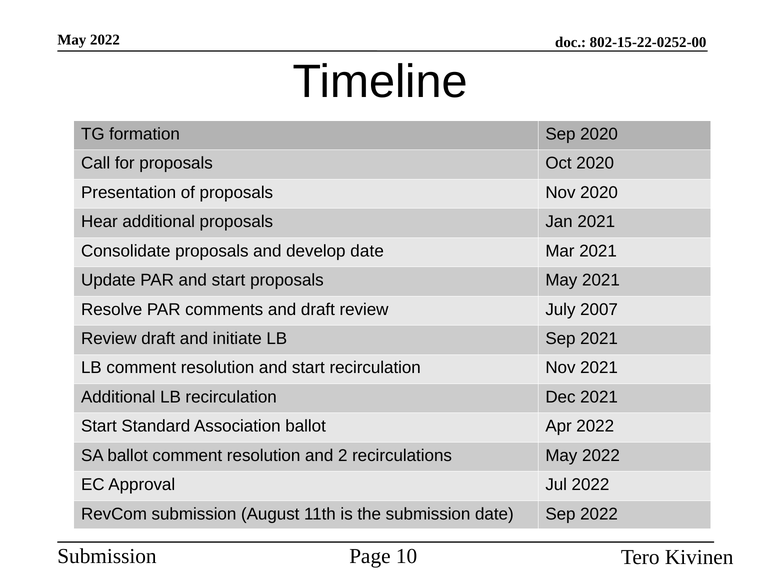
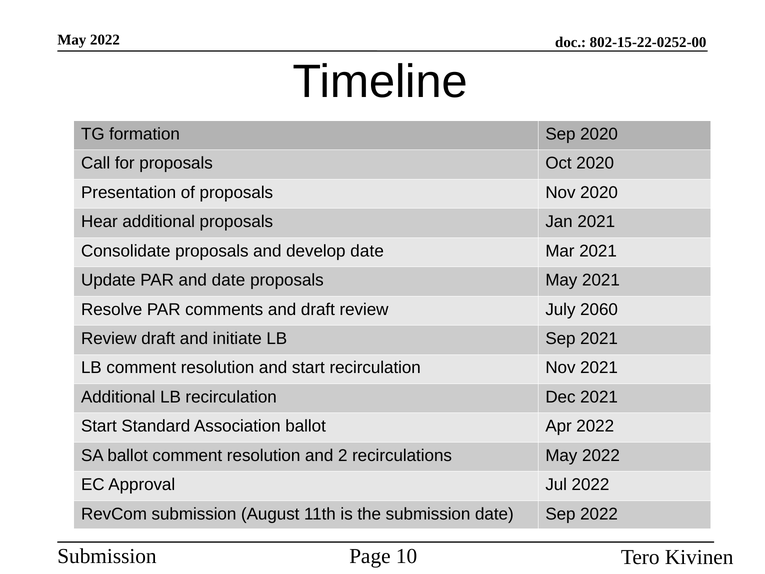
PAR and start: start -> date (228, 280)
2007: 2007 -> 2060 (599, 309)
